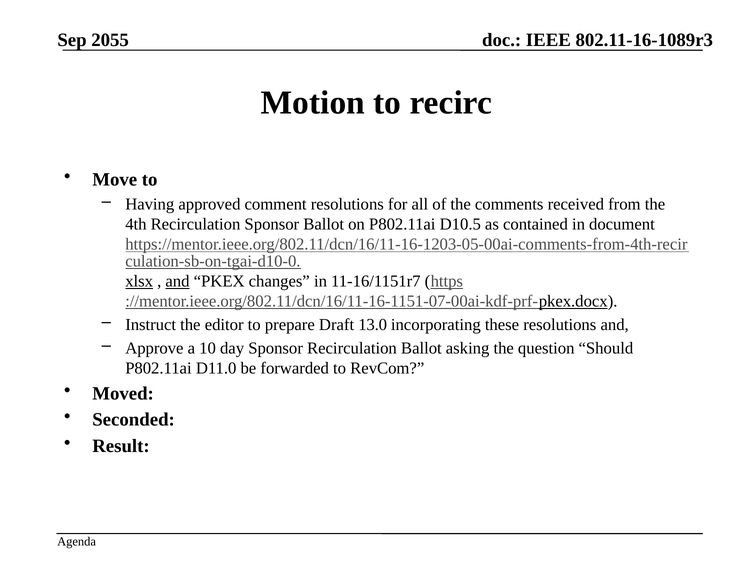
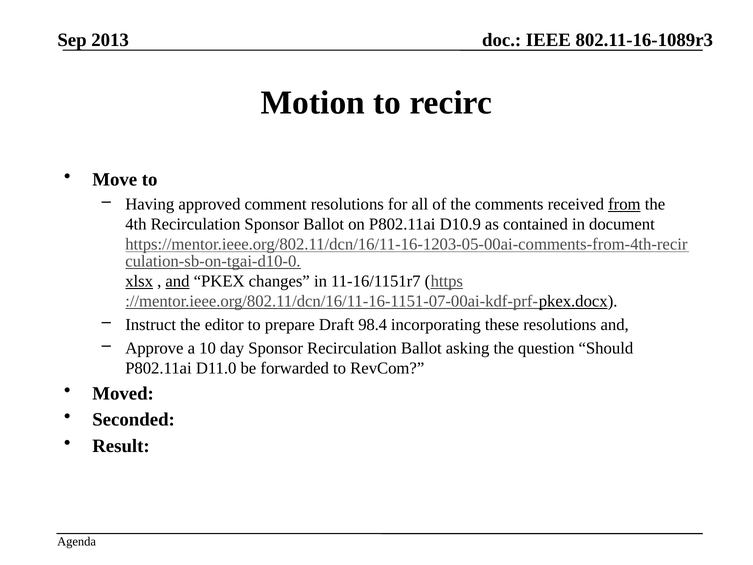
2055: 2055 -> 2013 (110, 40)
from underline: none -> present (624, 204)
D10.5: D10.5 -> D10.9 (460, 224)
13.0: 13.0 -> 98.4 (373, 324)
